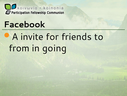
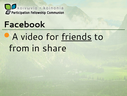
invite: invite -> video (32, 37)
friends underline: none -> present (77, 37)
going: going -> share (54, 48)
